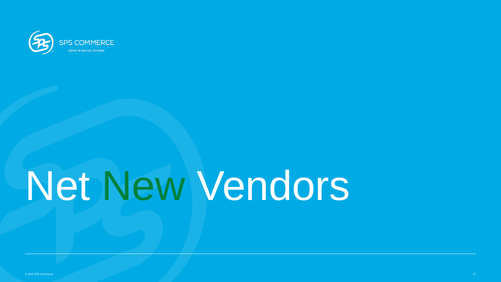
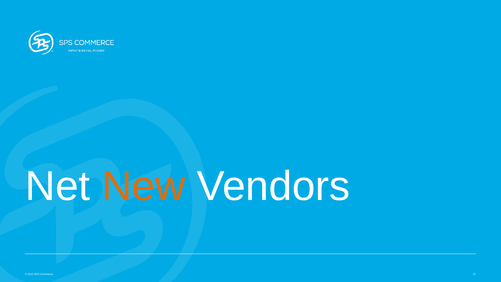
New colour: green -> orange (144, 186)
